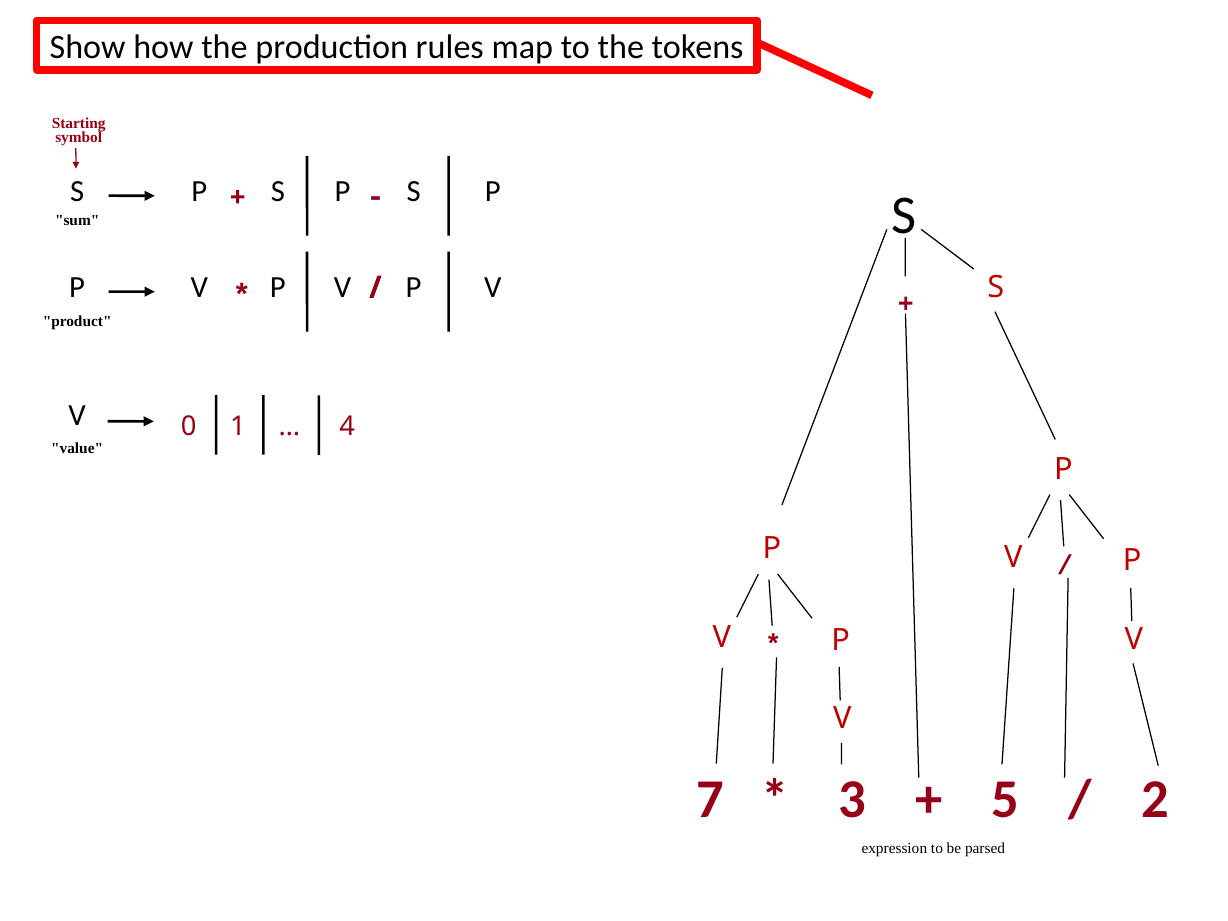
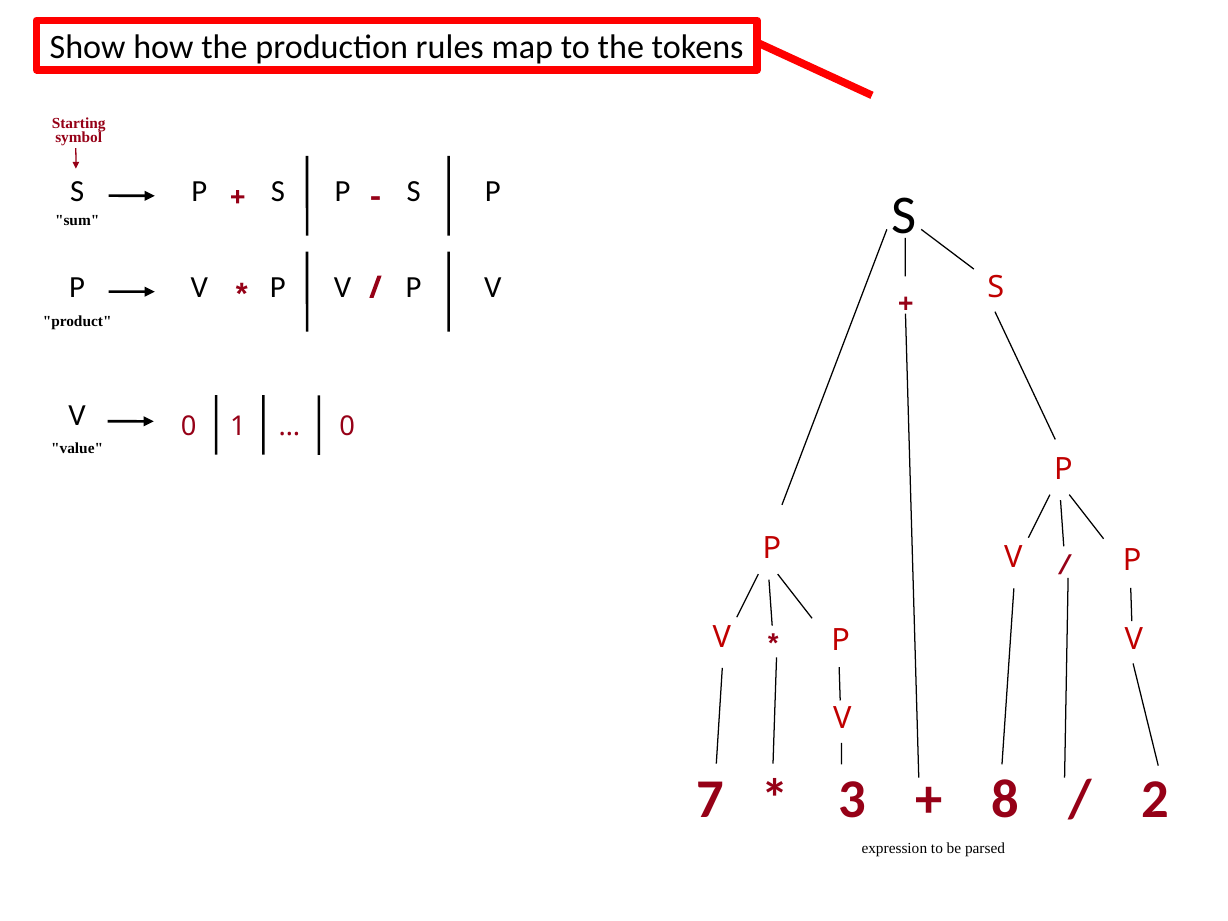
4: 4 -> 0 (347, 426)
5: 5 -> 8 (1006, 800)
